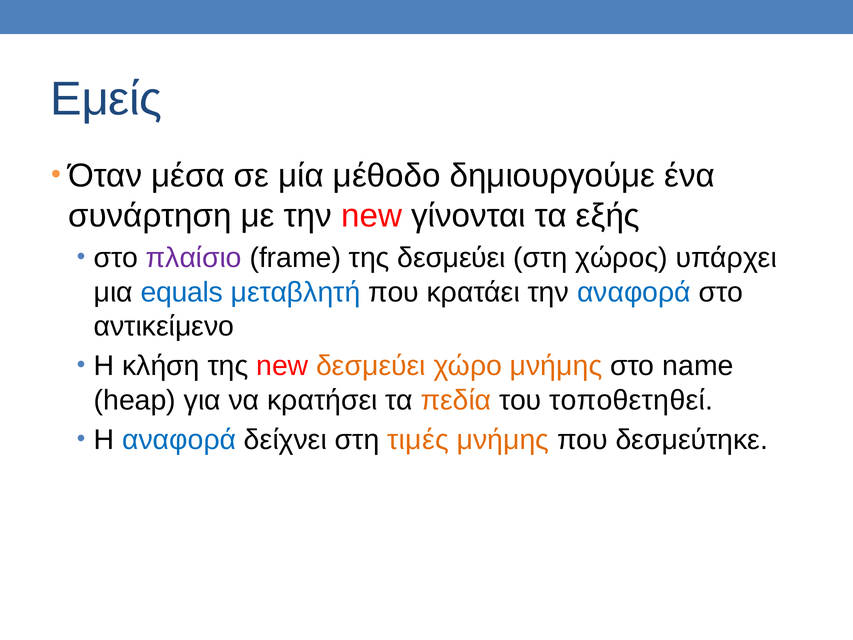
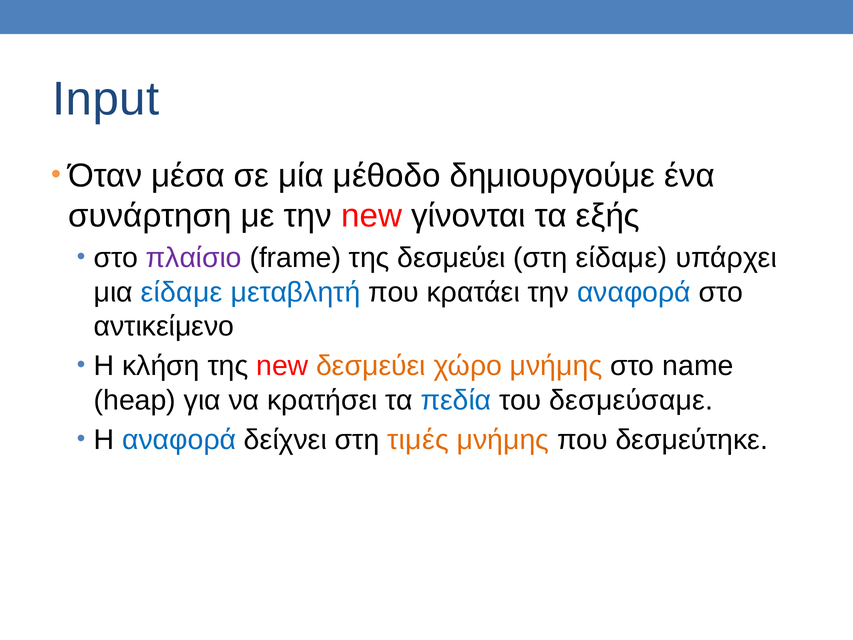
Εμείς: Εμείς -> Input (106, 99)
στη χώρος: χώρος -> είδαμε (621, 258)
μια equals: equals -> είδαμε (182, 292)
πεδία colour: orange -> blue (456, 400)
τοποθετηθεί: τοποθετηθεί -> δεσμεύσαμε (631, 400)
